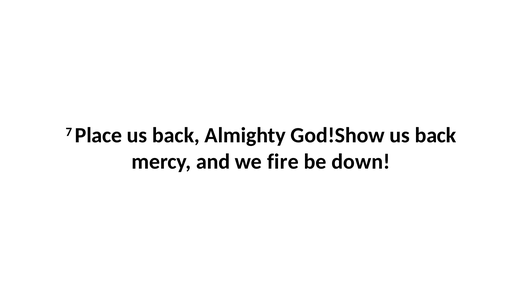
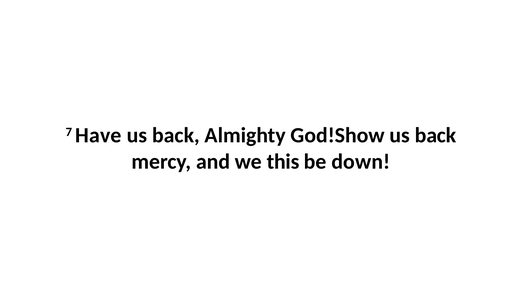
Place: Place -> Have (98, 135)
fire: fire -> this (283, 161)
